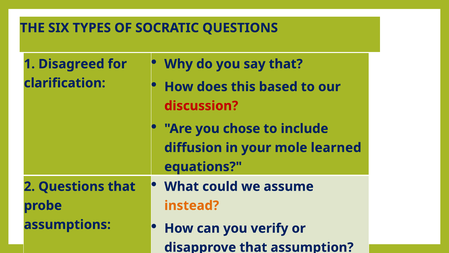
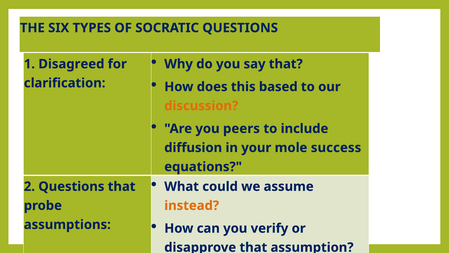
discussion colour: red -> orange (201, 106)
chose: chose -> peers (241, 128)
learned: learned -> success (336, 147)
